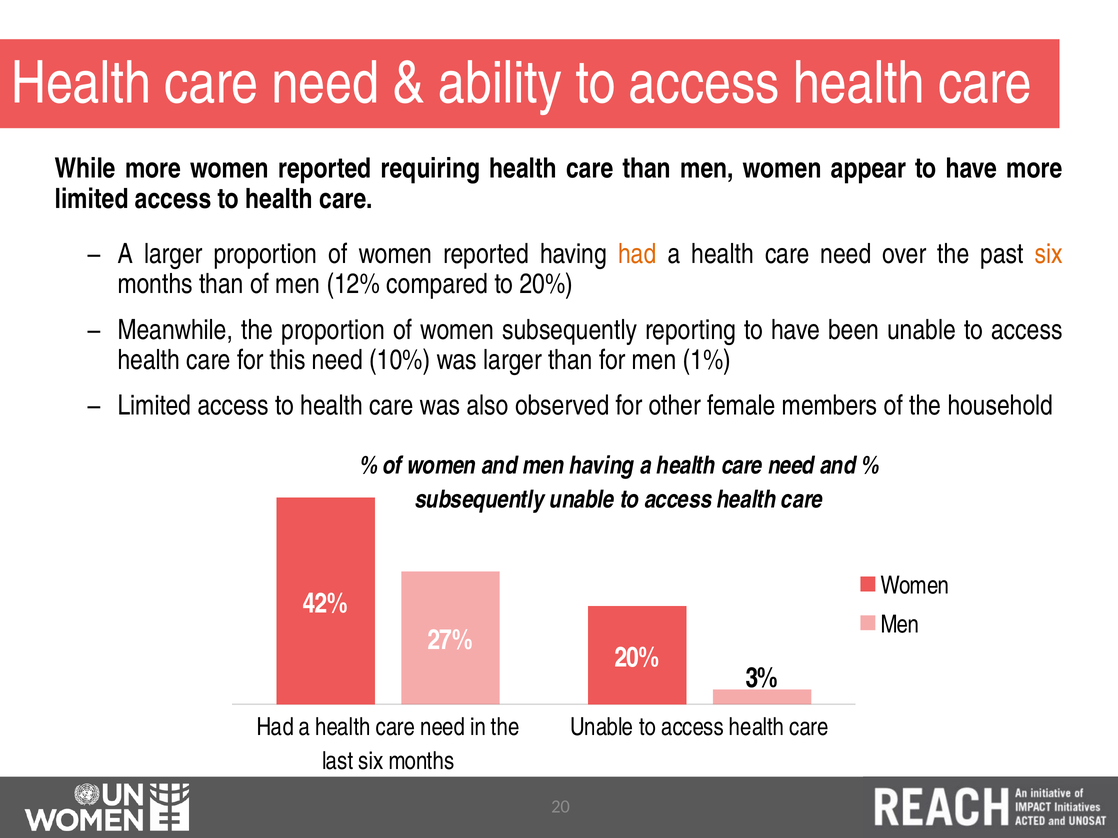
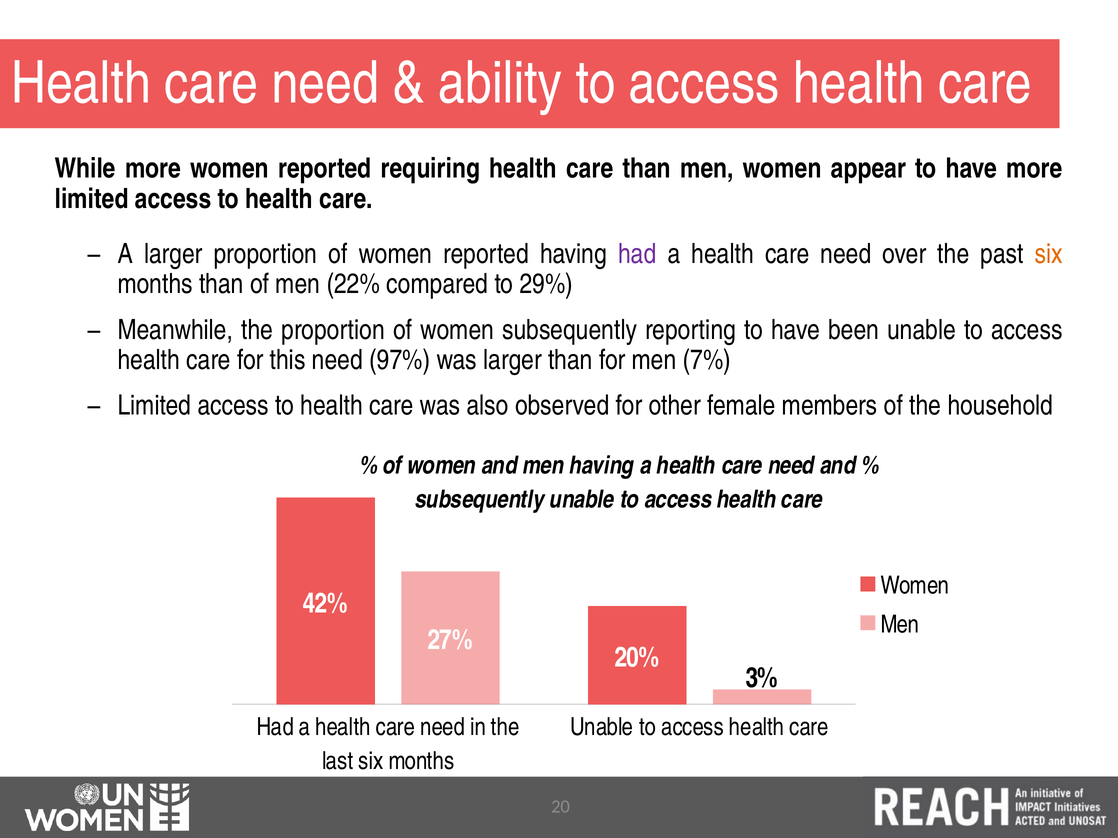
had colour: orange -> purple (637, 254)
12%: 12% -> 22% (353, 284)
to 20%: 20% -> 29% (546, 284)
10%: 10% -> 97% (400, 360)
1%: 1% -> 7% (707, 360)
